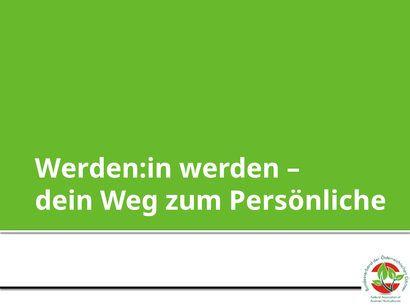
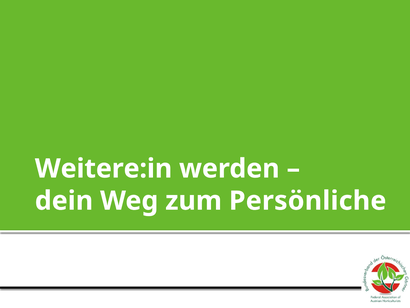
Werden:in: Werden:in -> Weitere:in (104, 168)
